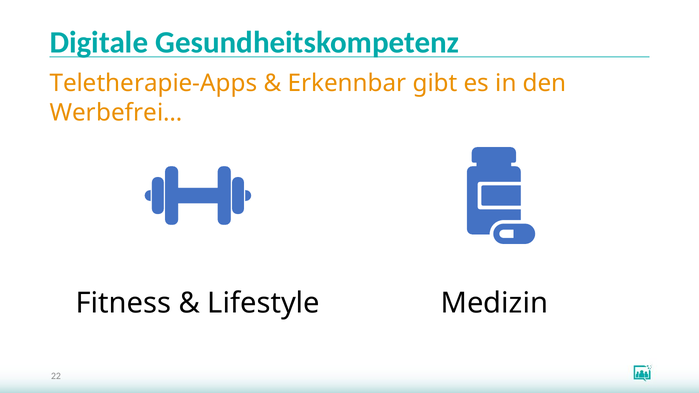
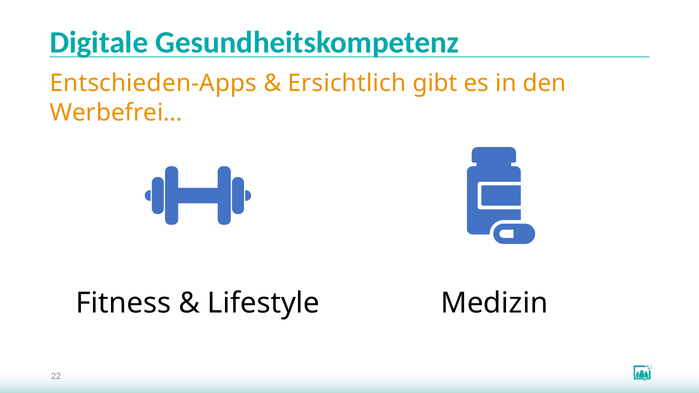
Teletherapie-Apps: Teletherapie-Apps -> Entschieden-Apps (153, 83)
Erkennbar: Erkennbar -> Ersichtlich (347, 83)
